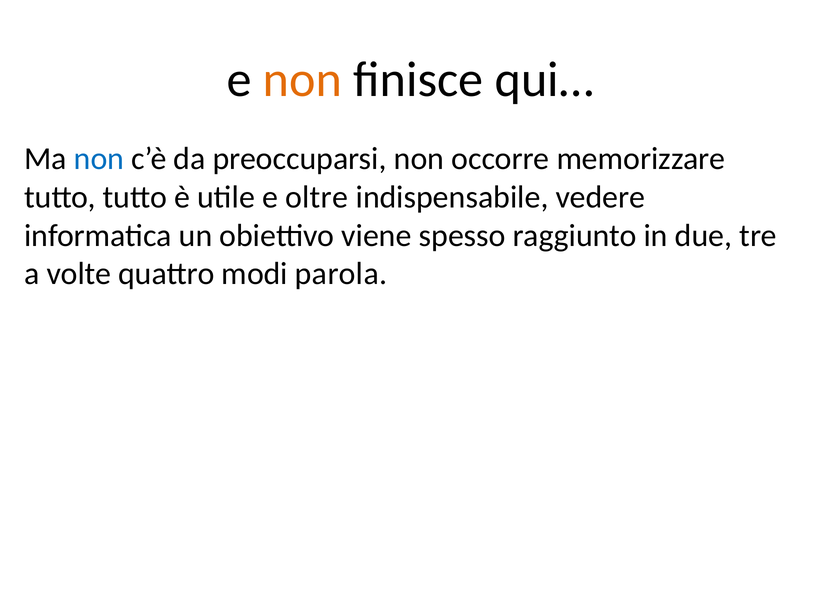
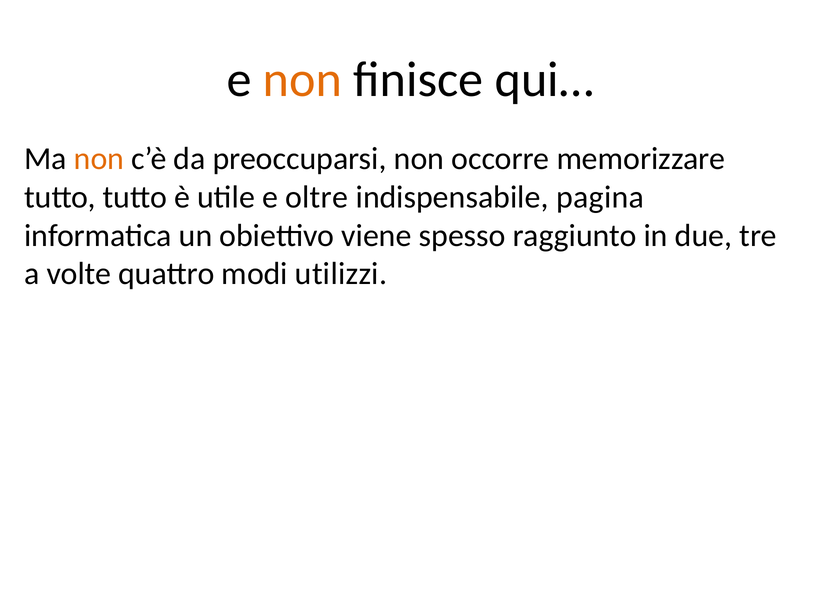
non colour: blue -> orange (99, 159)
vedere: vedere -> pagina (600, 197)
parola: parola -> utilizzi (341, 274)
